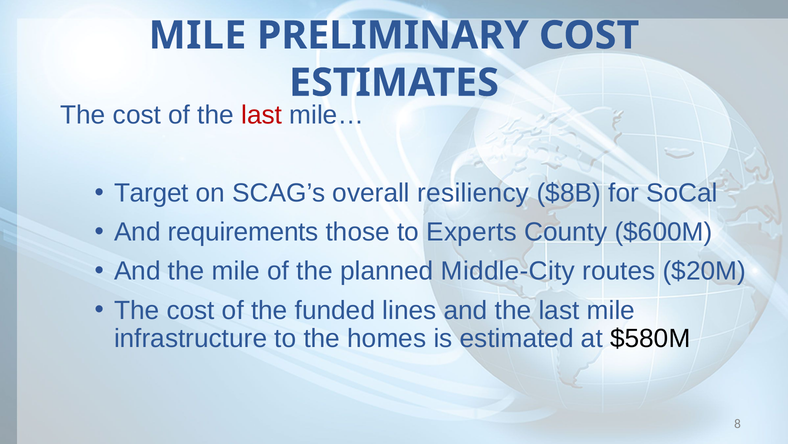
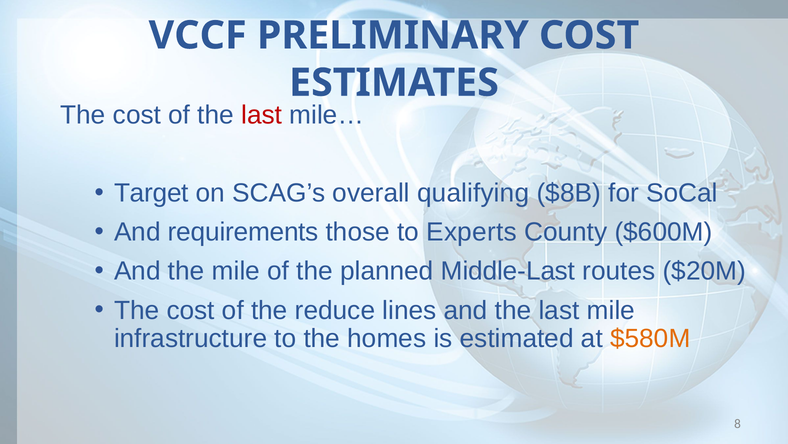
MILE: MILE -> VCCF (198, 35)
resiliency: resiliency -> qualifying (473, 193)
Middle-City: Middle-City -> Middle-Last (508, 271)
funded: funded -> reduce (335, 310)
$580M colour: black -> orange (650, 338)
